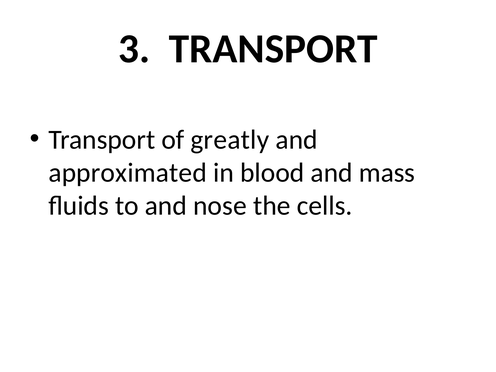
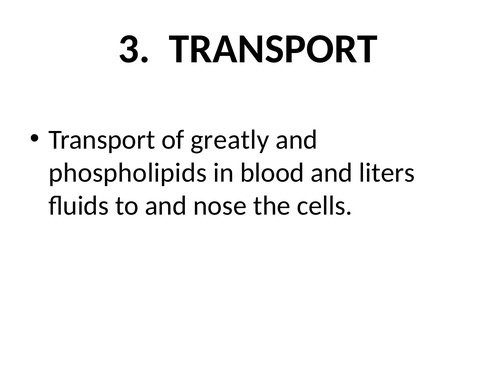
approximated: approximated -> phospholipids (128, 173)
mass: mass -> liters (387, 173)
